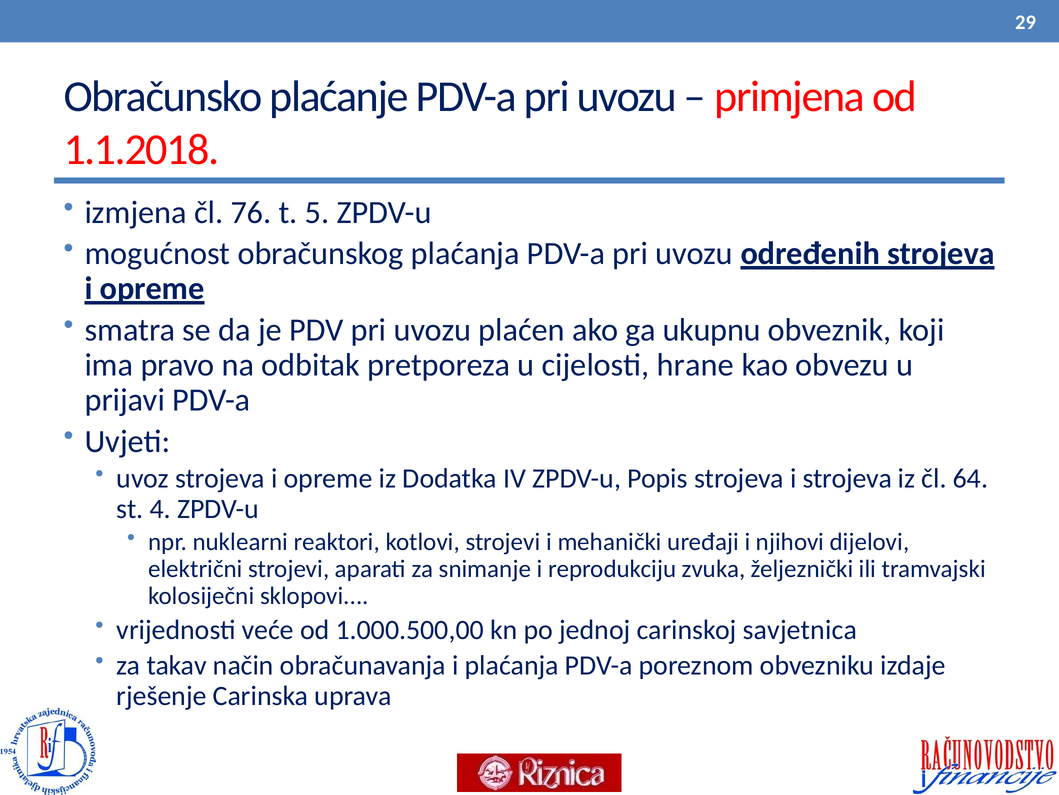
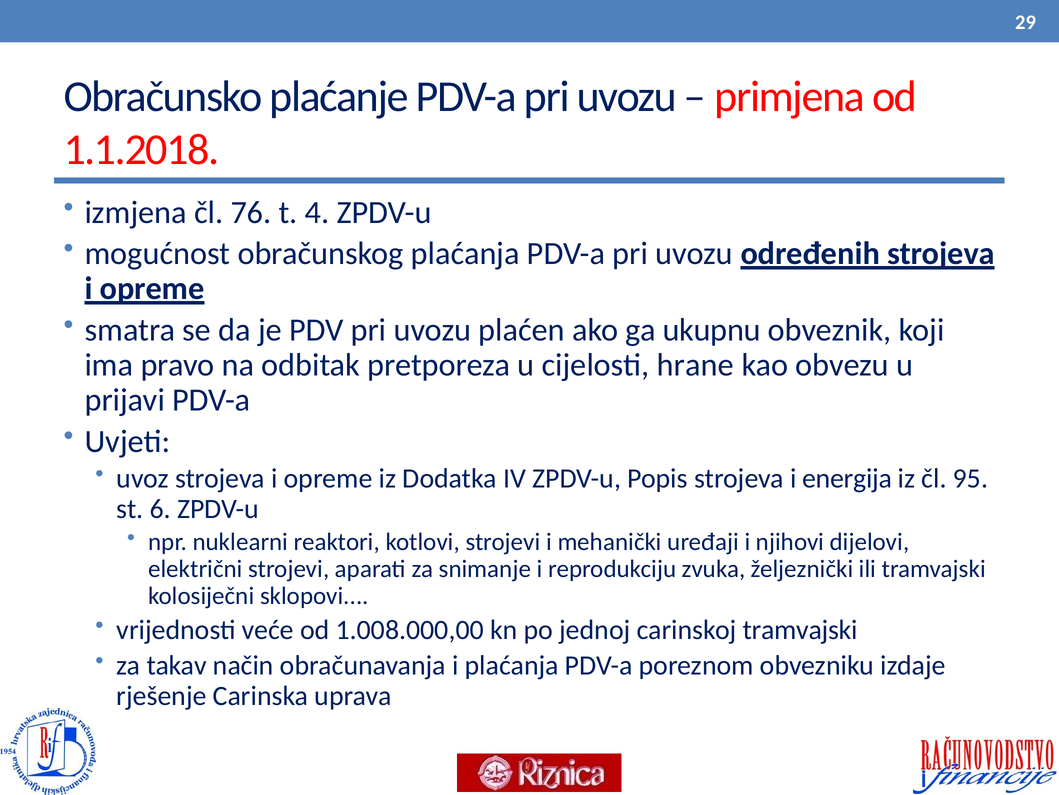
5: 5 -> 4 (317, 212)
i strojeva: strojeva -> energija (847, 478)
64: 64 -> 95 (970, 478)
4: 4 -> 6 (160, 508)
1.000.500,00: 1.000.500,00 -> 1.008.000,00 (410, 630)
carinskoj savjetnica: savjetnica -> tramvajski (800, 630)
